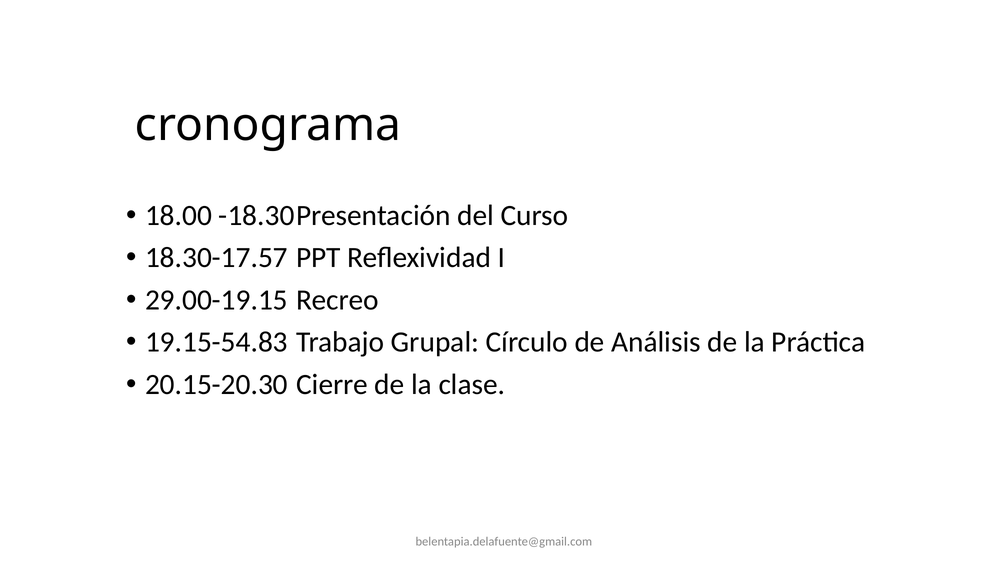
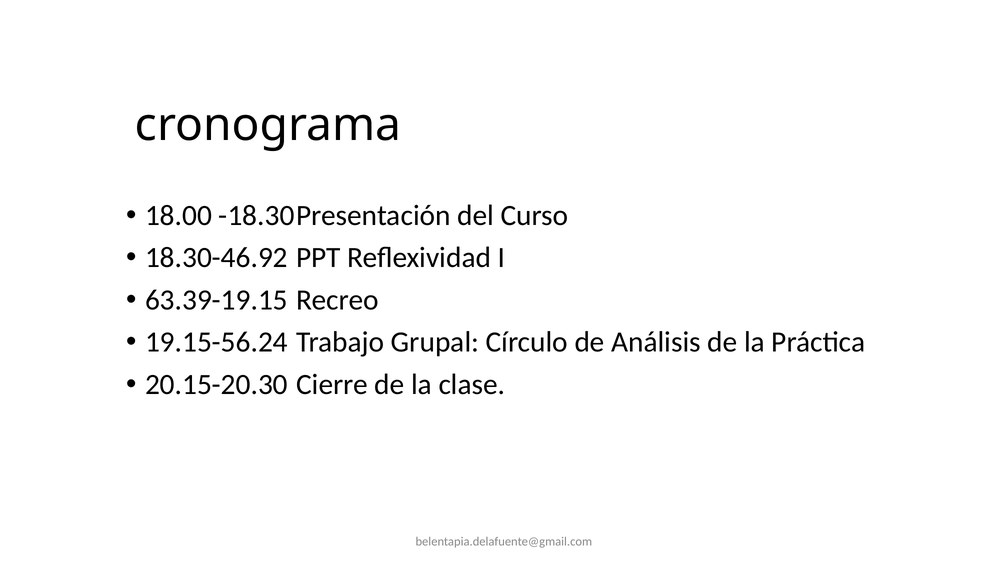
18.30-17.57: 18.30-17.57 -> 18.30-46.92 (216, 258)
29.00-19.15: 29.00-19.15 -> 63.39-19.15 (216, 300)
19.15-54.83: 19.15-54.83 -> 19.15-56.24 (216, 342)
